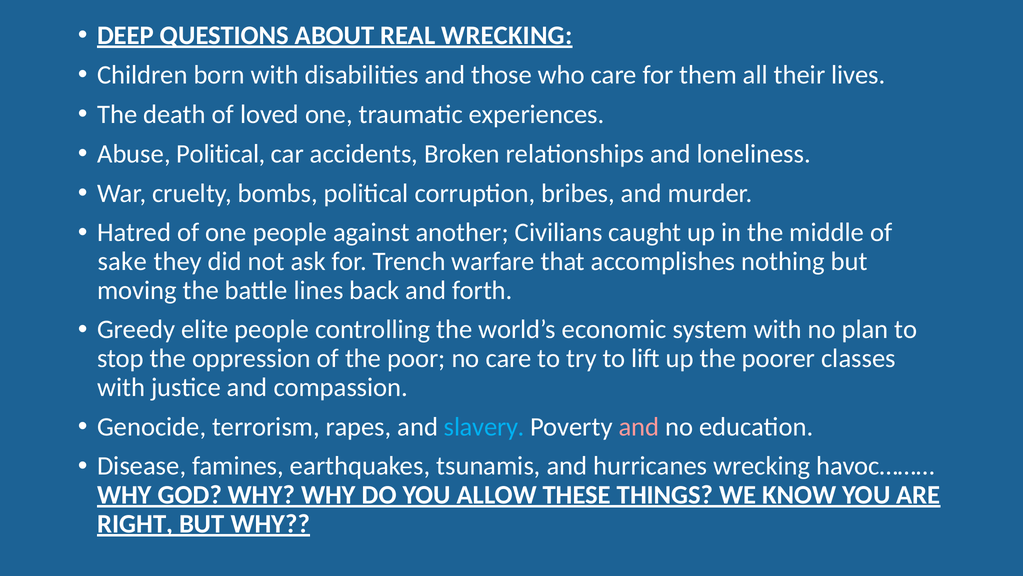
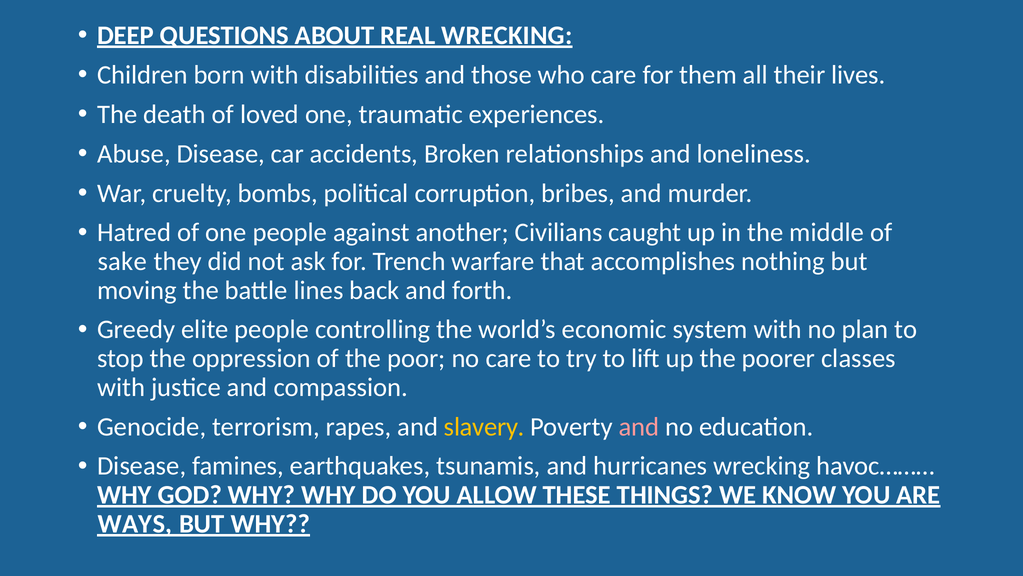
Abuse Political: Political -> Disease (221, 154)
slavery colour: light blue -> yellow (484, 426)
RIGHT: RIGHT -> WAYS (135, 523)
